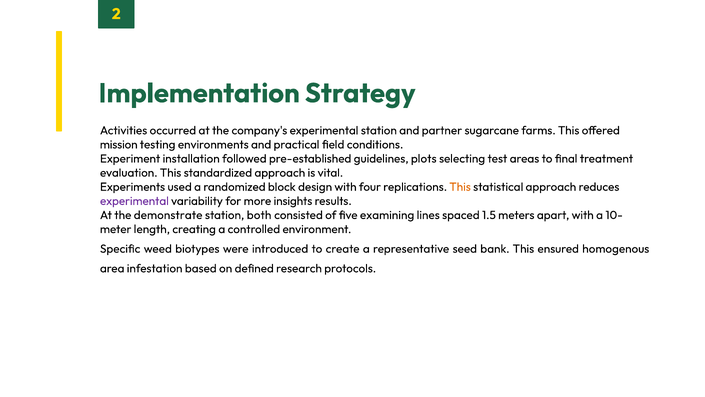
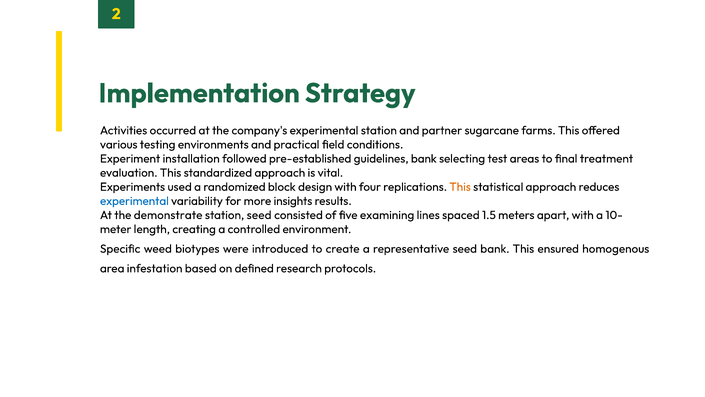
mission: mission -> various (119, 144)
guidelines plots: plots -> bank (424, 158)
experimental colour: purple -> blue (134, 201)
station both: both -> seed (259, 215)
